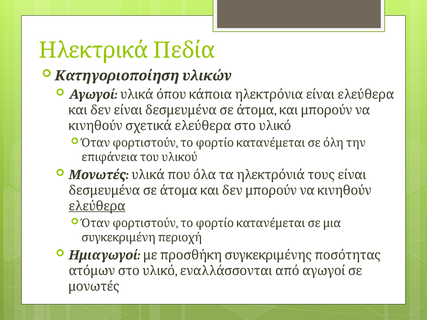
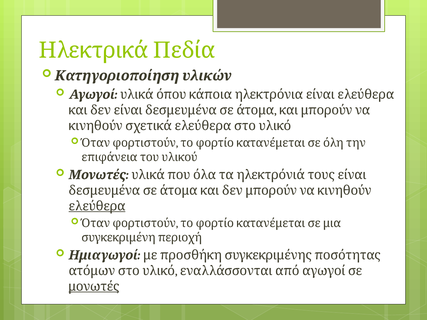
μονωτές underline: none -> present (94, 287)
